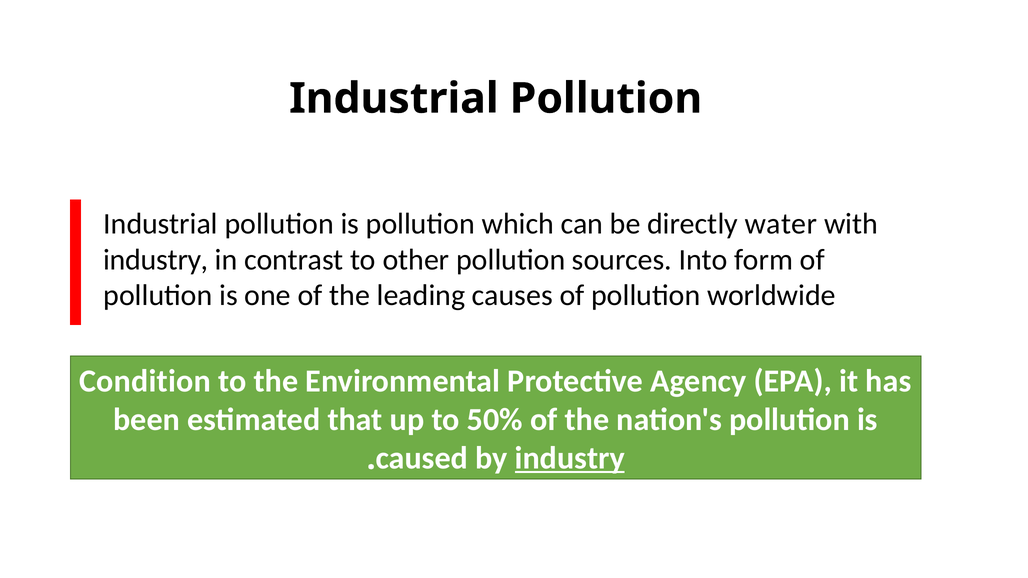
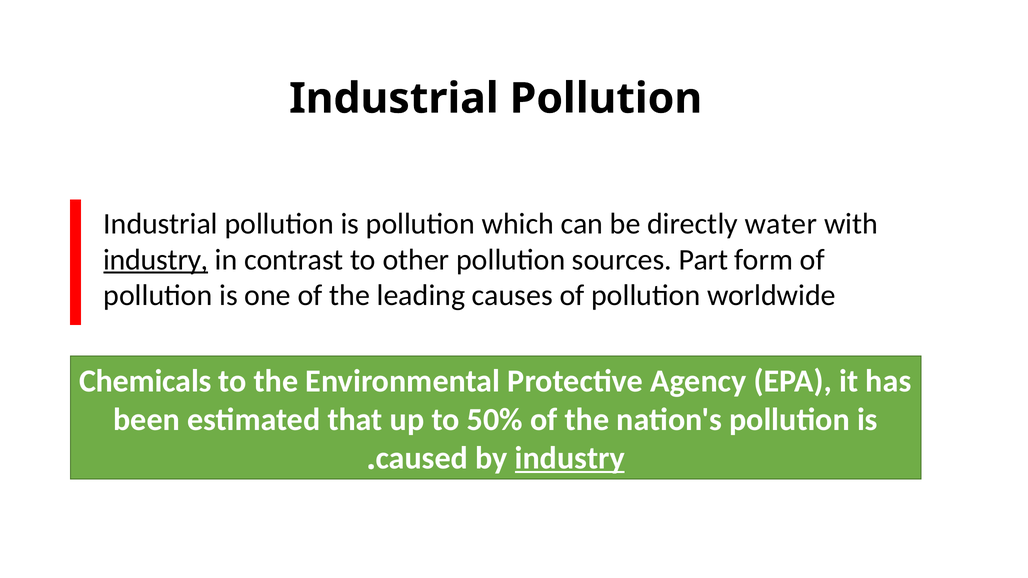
industry underline: none -> present (156, 260)
Into: Into -> Part (703, 260)
Condition: Condition -> Chemicals (145, 381)
